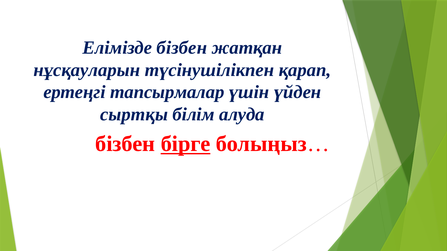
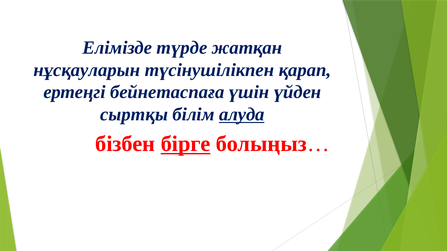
Елімізде бізбен: бізбен -> түрде (182, 48)
тапсырмалар: тапсырмалар -> бейнетаспаға (167, 92)
алуда underline: none -> present (242, 115)
